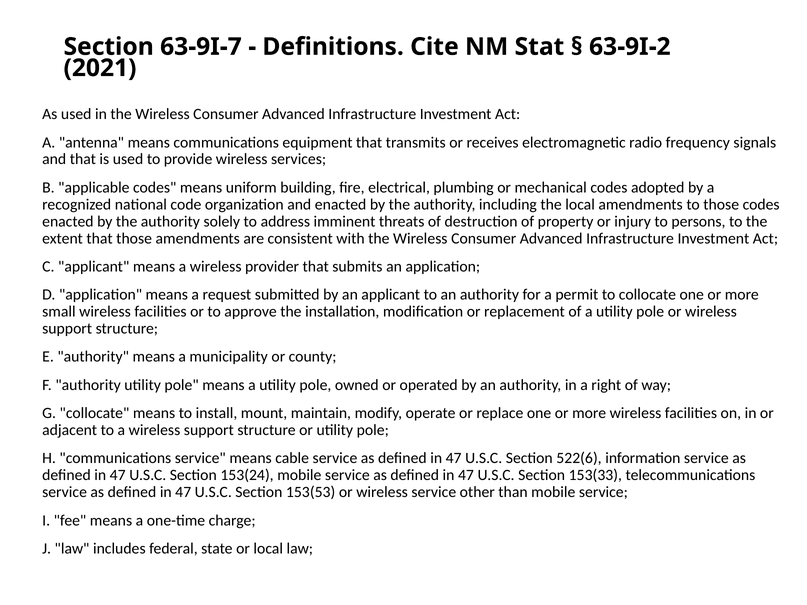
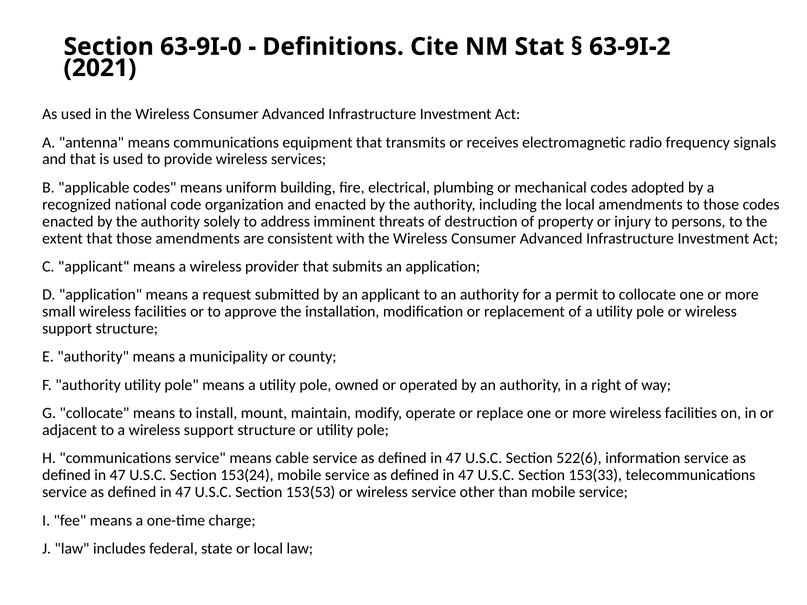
63-9I-7: 63-9I-7 -> 63-9I-0 (201, 47)
